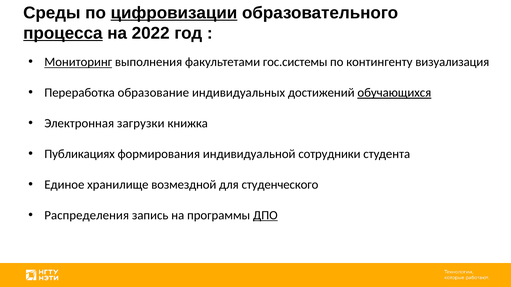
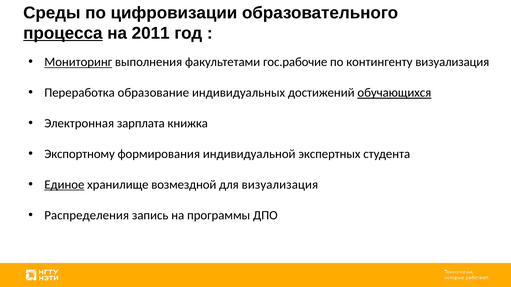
цифровизации underline: present -> none (174, 13)
2022: 2022 -> 2011 (151, 33)
гос.системы: гос.системы -> гос.рабочие (295, 62)
загрузки: загрузки -> зарплата (141, 124)
Публикациях: Публикациях -> Экспортному (80, 154)
сотрудники: сотрудники -> экспертных (329, 154)
Единое underline: none -> present (64, 185)
для студенческого: студенческого -> визуализация (280, 185)
ДПО underline: present -> none (265, 216)
